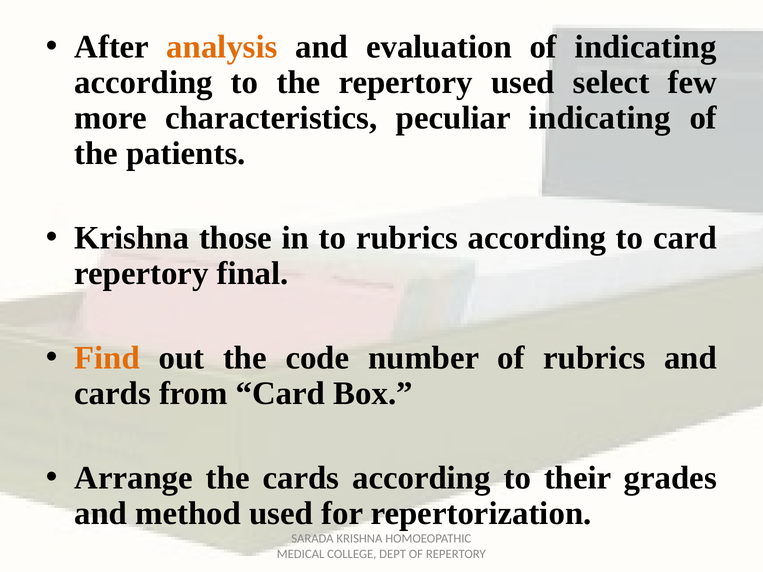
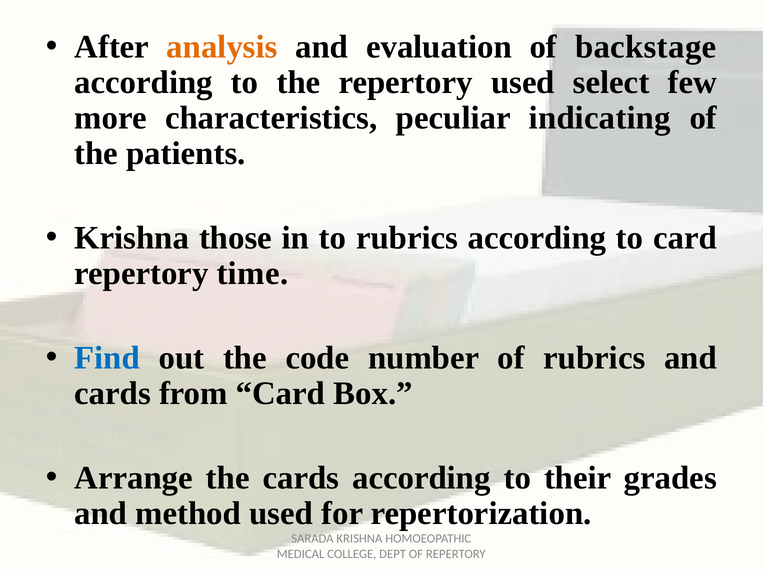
of indicating: indicating -> backstage (646, 47)
final: final -> time (252, 273)
Find colour: orange -> blue (107, 358)
